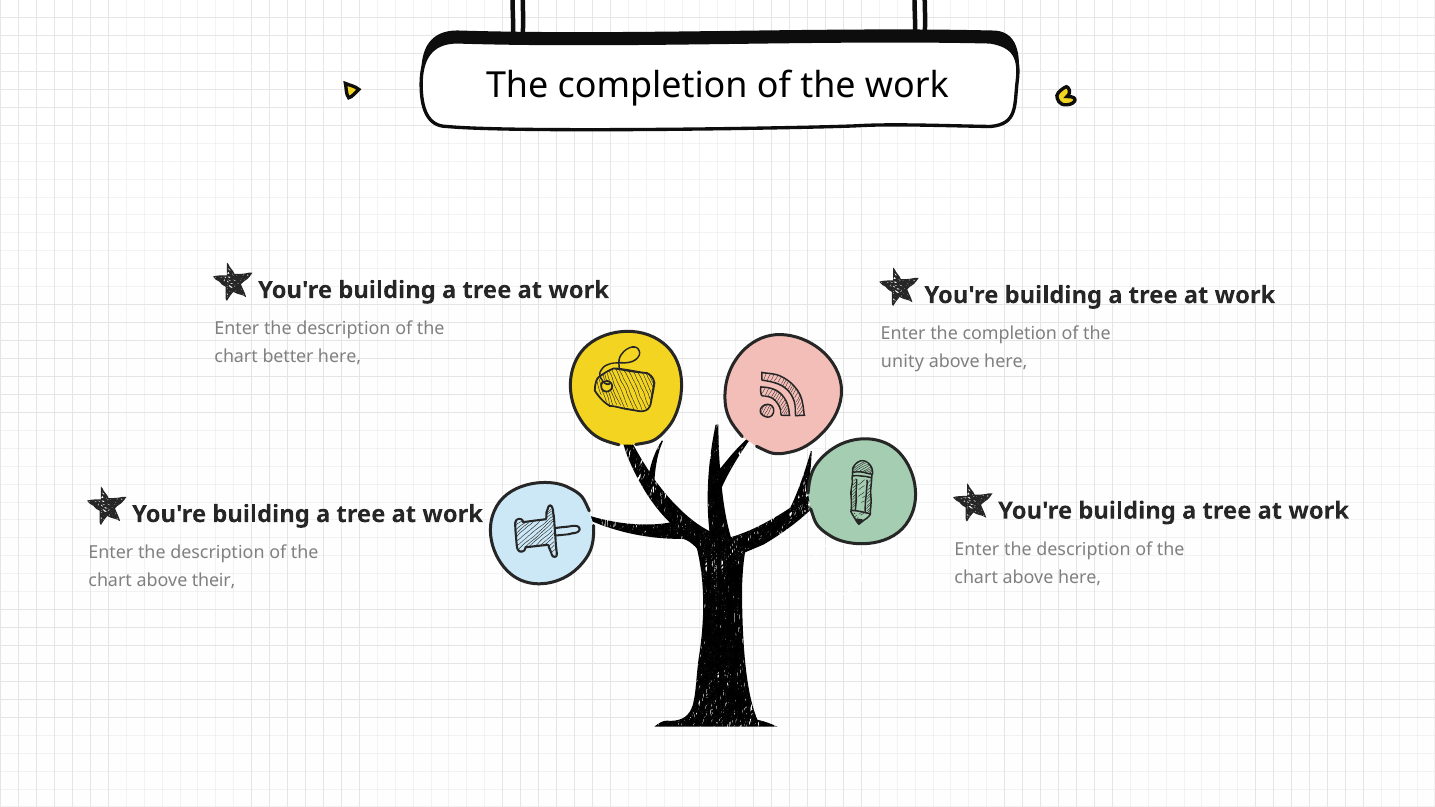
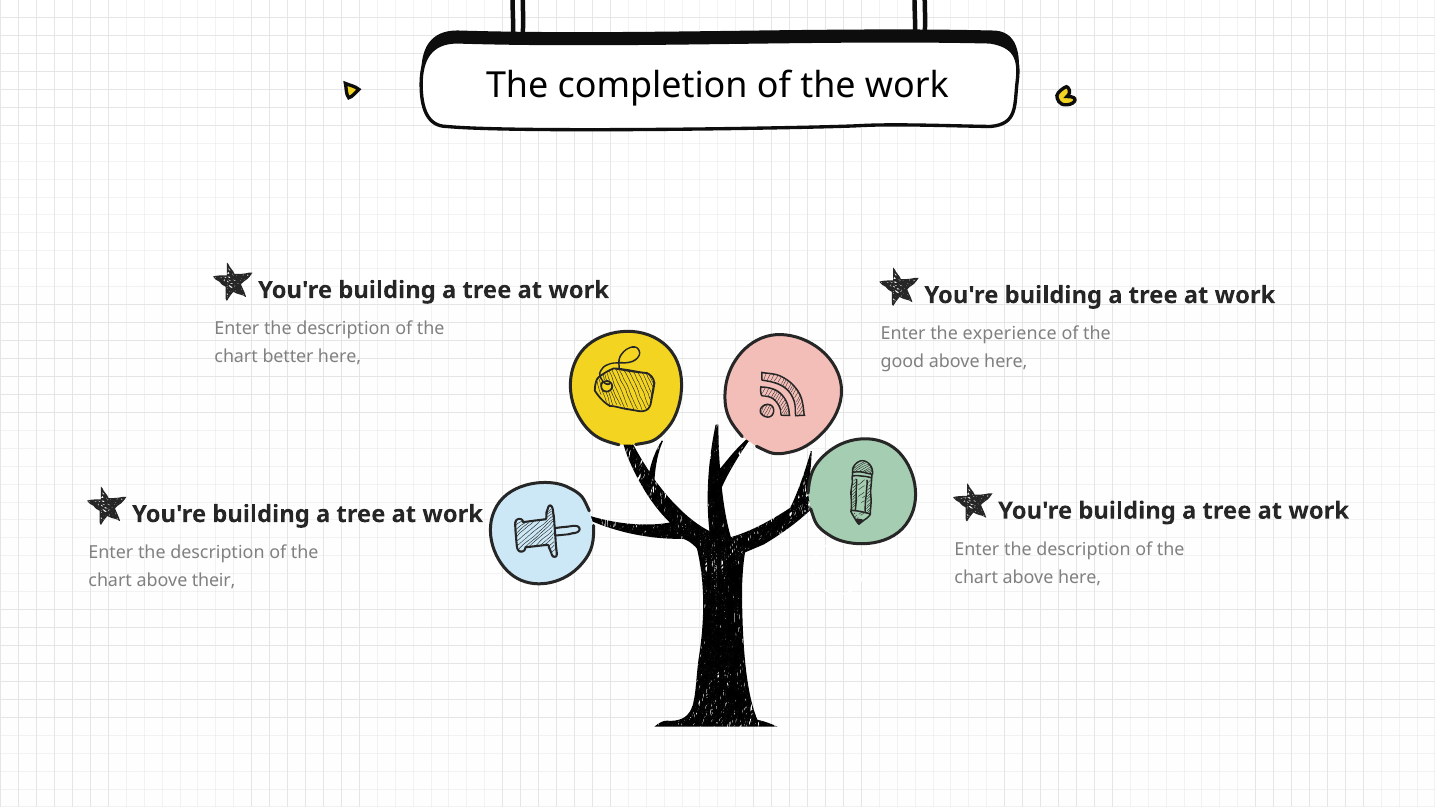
Enter the completion: completion -> experience (1010, 334)
unity: unity -> good (902, 362)
